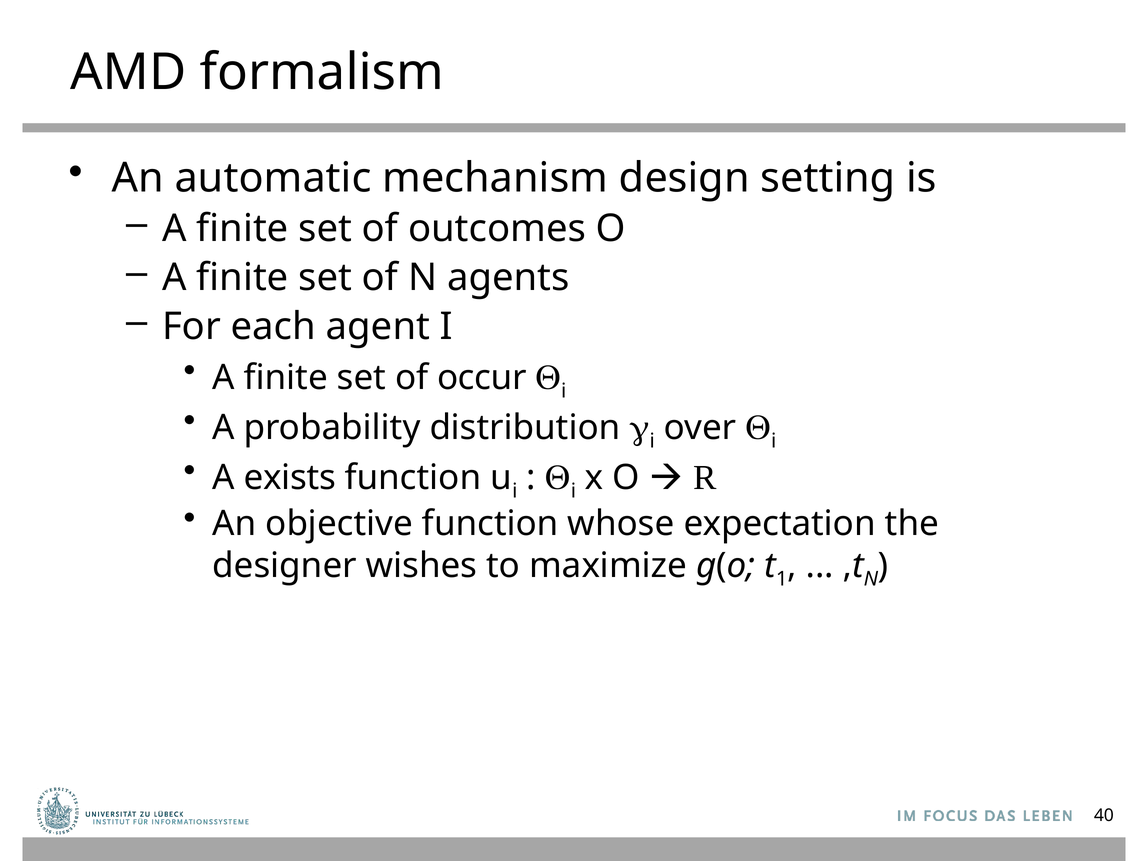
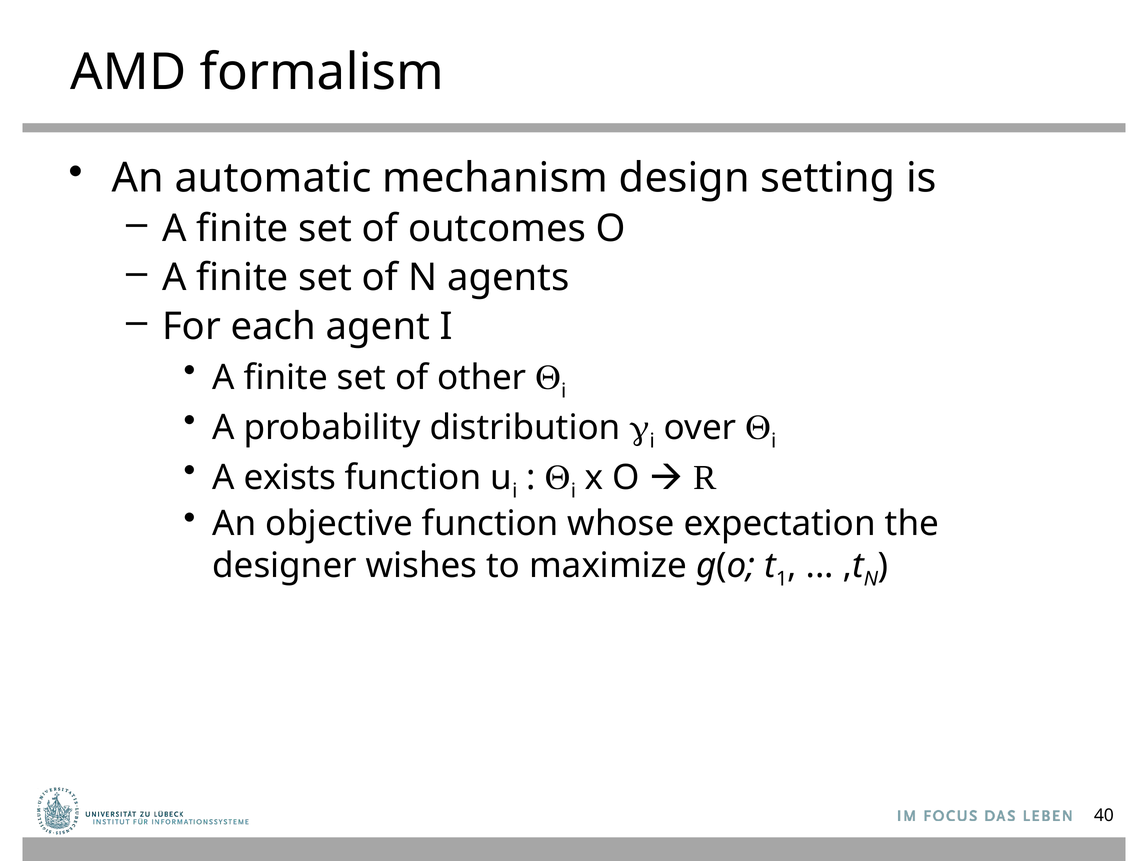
occur: occur -> other (482, 377)
